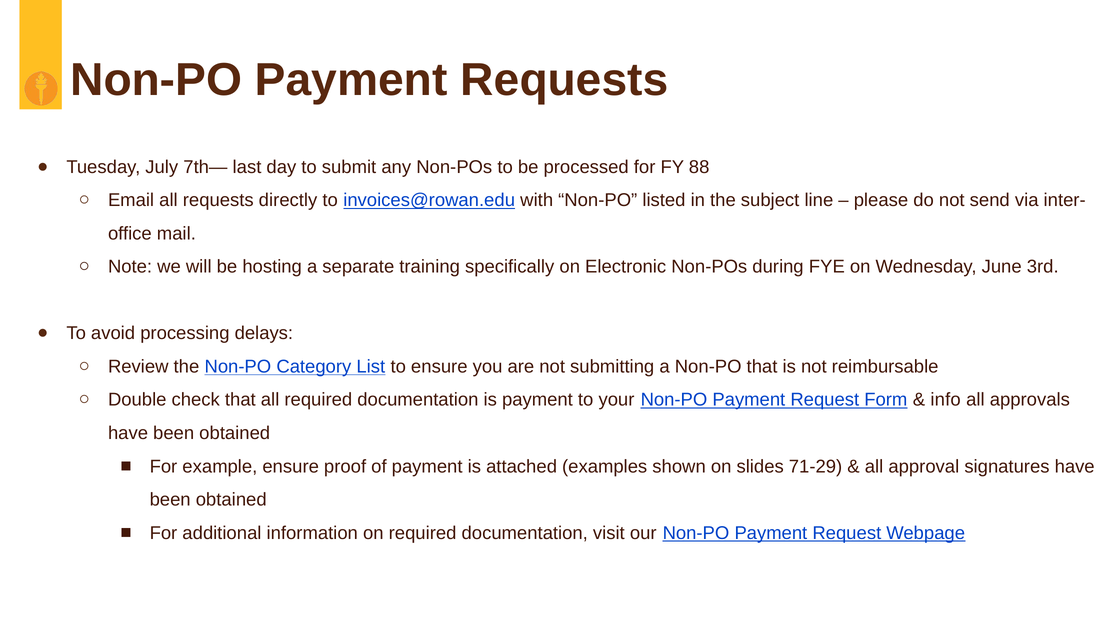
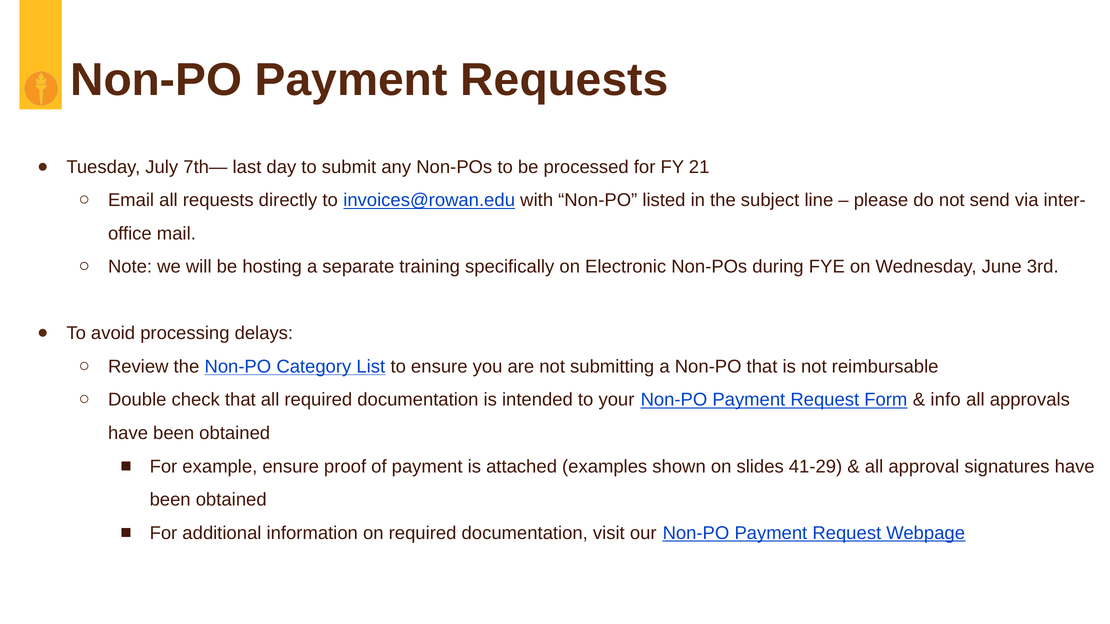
88: 88 -> 21 (699, 167)
is payment: payment -> intended (537, 400)
71-29: 71-29 -> 41-29 (816, 467)
